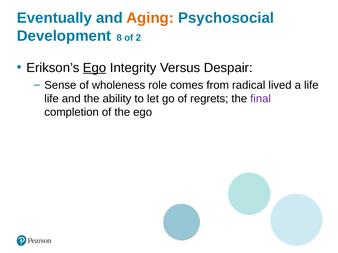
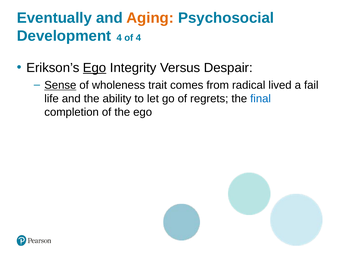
Development 8: 8 -> 4 (119, 38)
of 2: 2 -> 4 (138, 38)
Sense underline: none -> present (60, 85)
role: role -> trait (158, 85)
a life: life -> fail (311, 85)
final colour: purple -> blue (261, 99)
